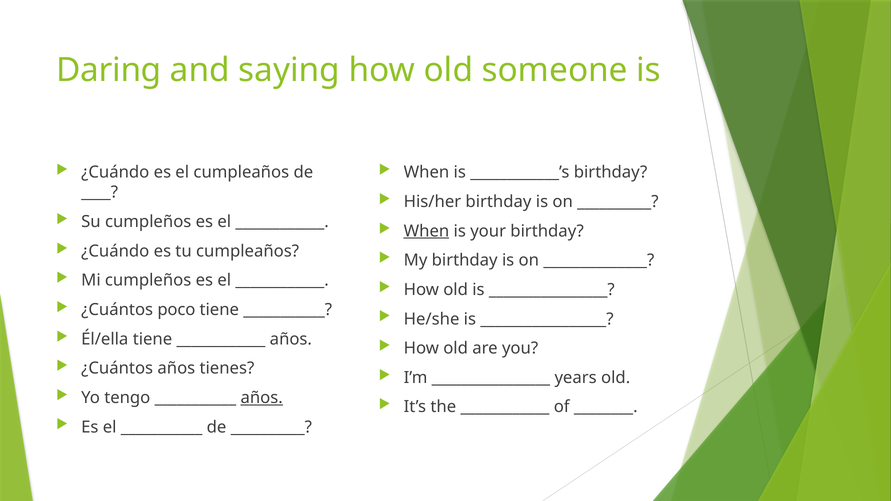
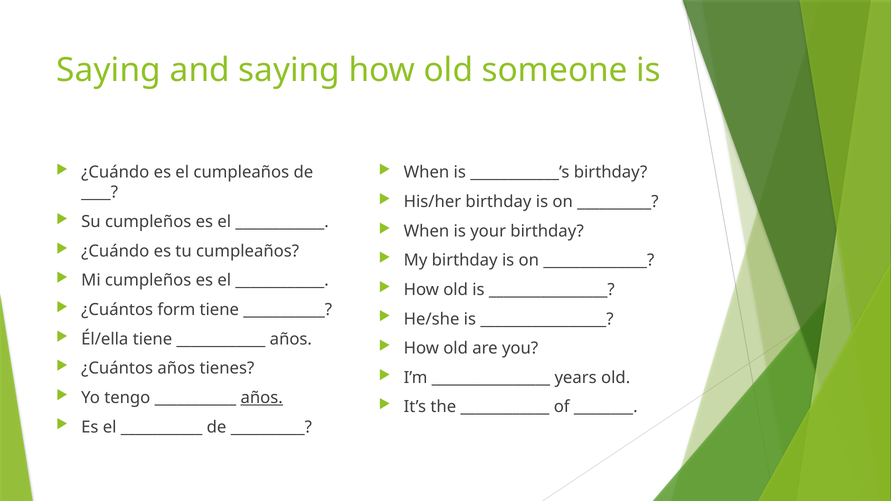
Daring: Daring -> Saying (109, 70)
When underline: present -> none (427, 231)
poco: poco -> form (176, 310)
